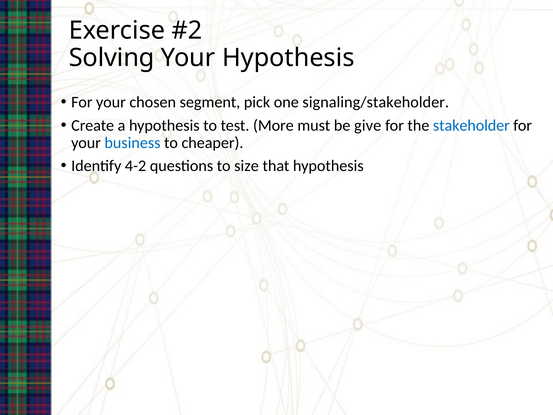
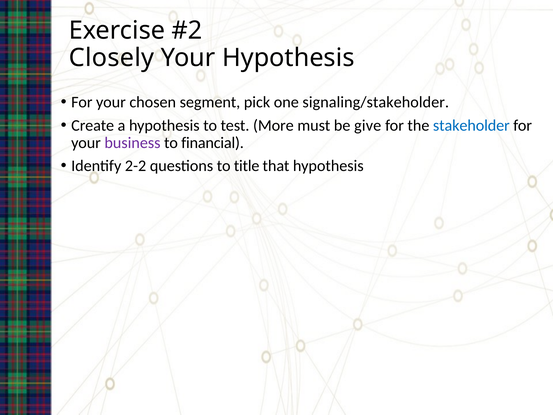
Solving: Solving -> Closely (111, 58)
business colour: blue -> purple (132, 143)
cheaper: cheaper -> financial (213, 143)
4-2: 4-2 -> 2-2 (136, 166)
size: size -> title (247, 166)
